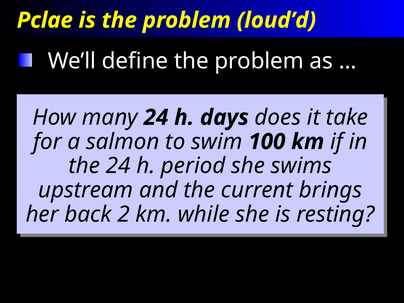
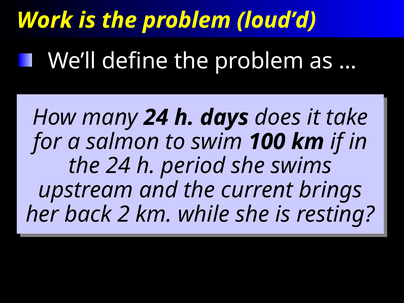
Pclae: Pclae -> Work (45, 20)
